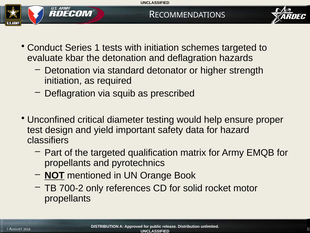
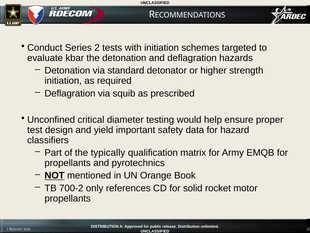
1: 1 -> 2 (97, 48)
the targeted: targeted -> typically (108, 152)
